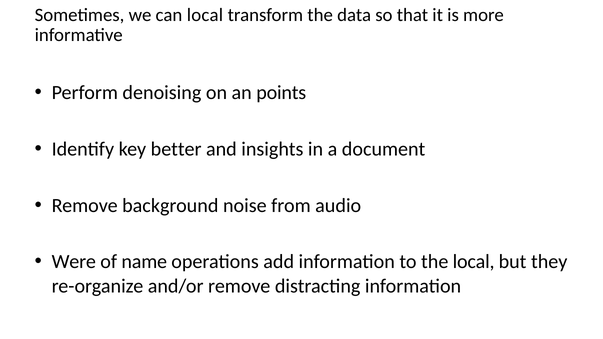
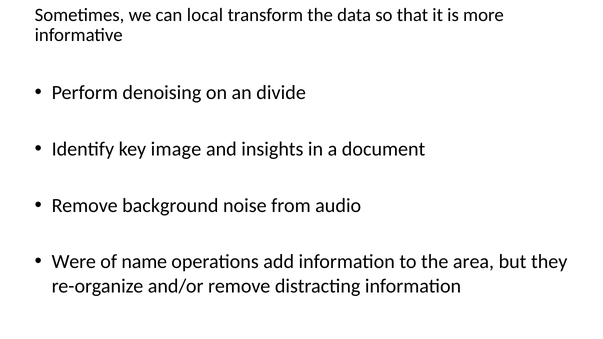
points: points -> divide (281, 93)
better: better -> image (176, 149)
the local: local -> area (474, 262)
